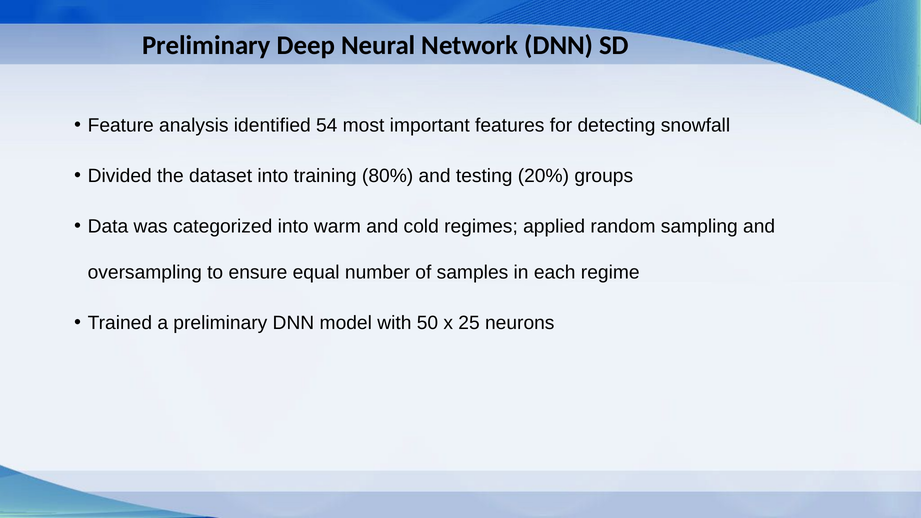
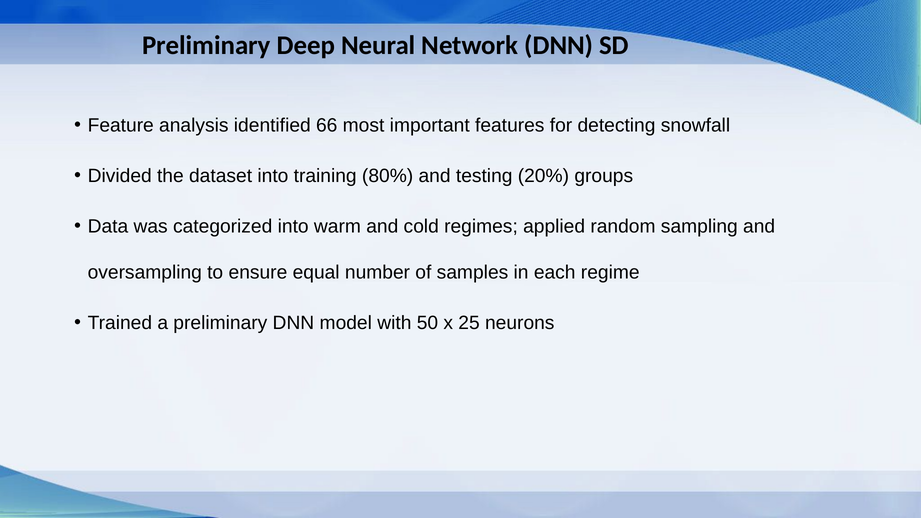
54: 54 -> 66 (327, 126)
